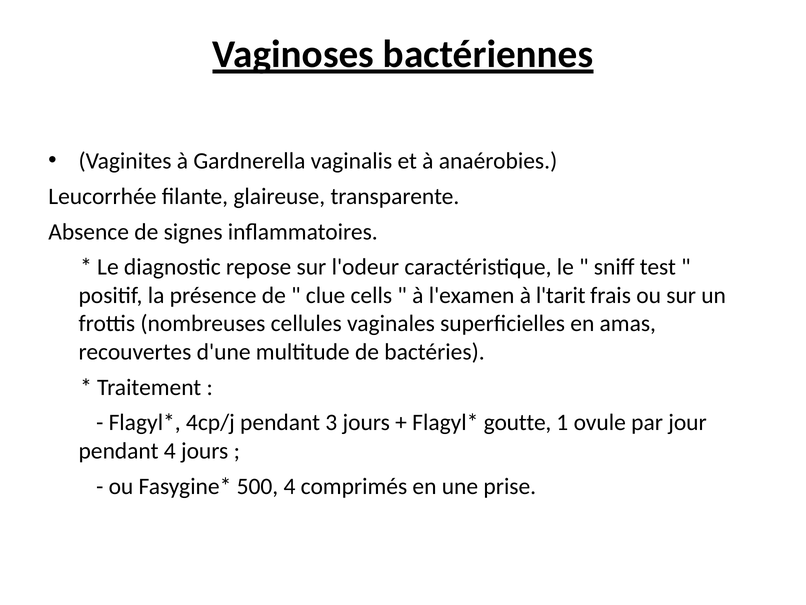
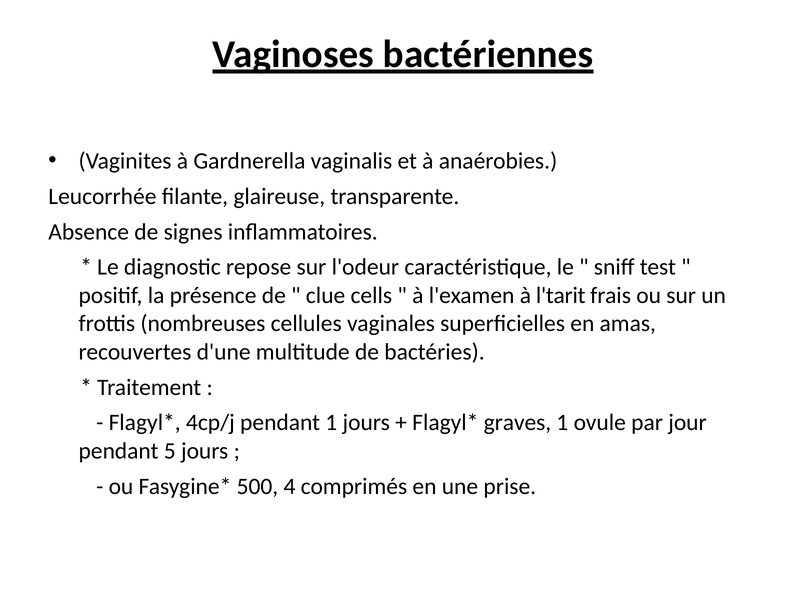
pendant 3: 3 -> 1 (331, 422)
goutte: goutte -> graves (517, 422)
pendant 4: 4 -> 5 (170, 451)
